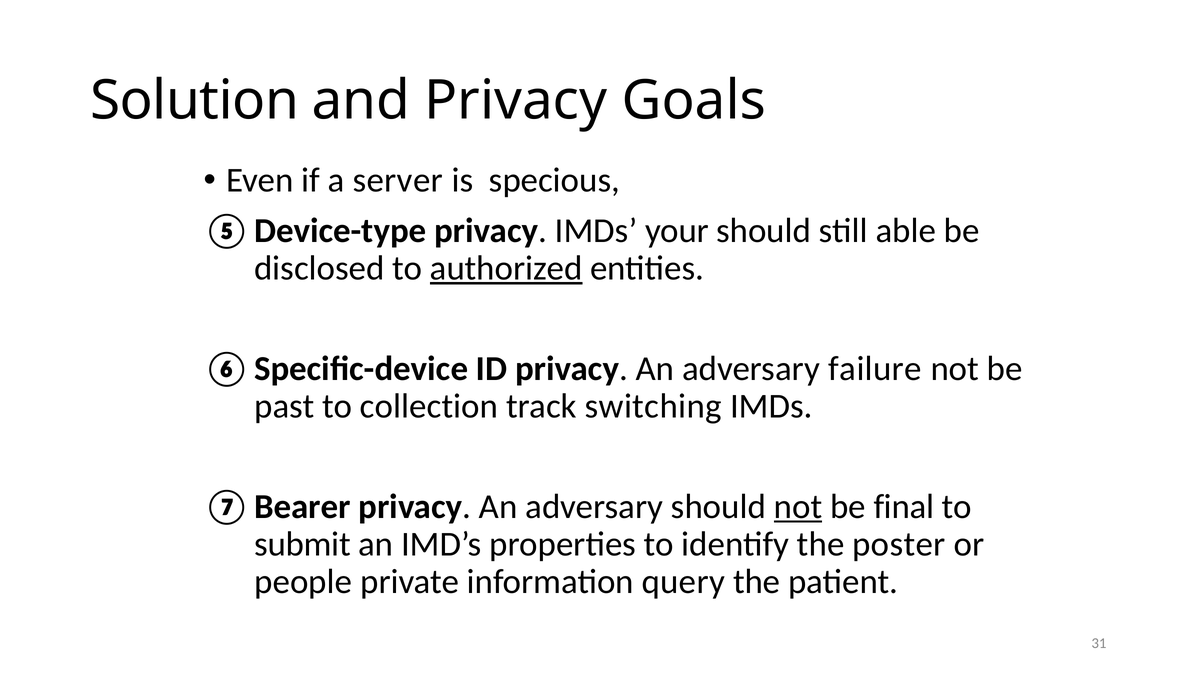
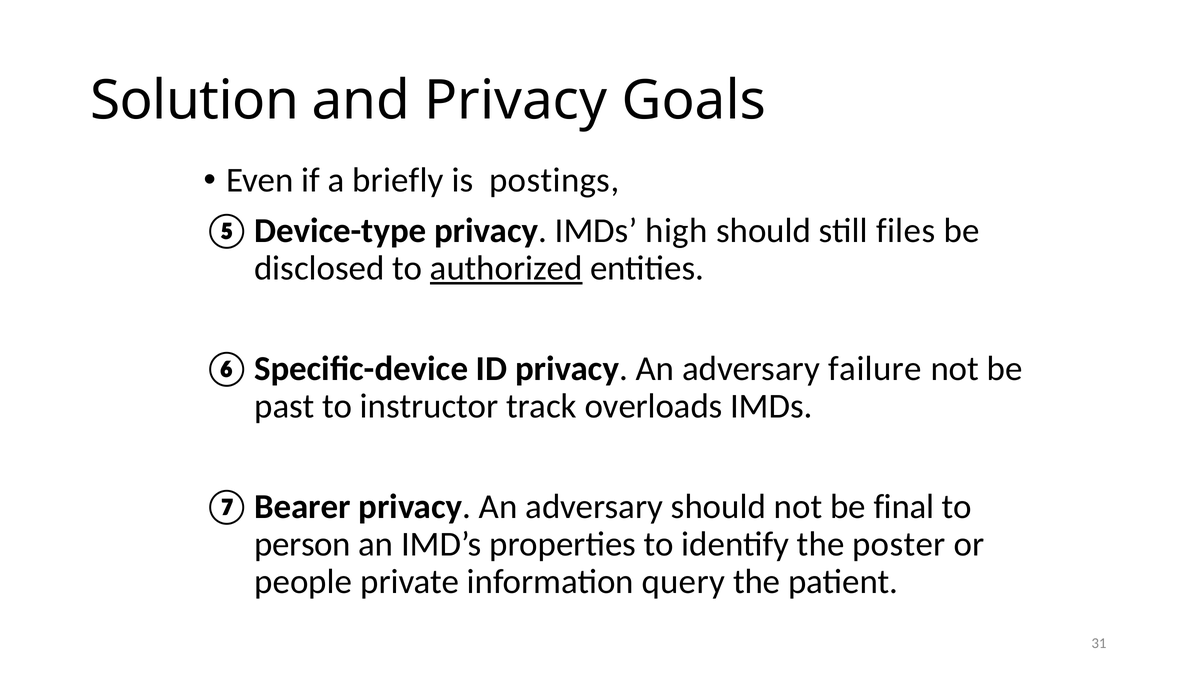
server: server -> briefly (398, 180)
specious: specious -> postings (554, 180)
your: your -> high (677, 230)
able: able -> files (906, 230)
collection: collection -> instructor (429, 406)
switching: switching -> overloads (654, 406)
not underline: present -> none (798, 506)
submit: submit -> person (302, 544)
